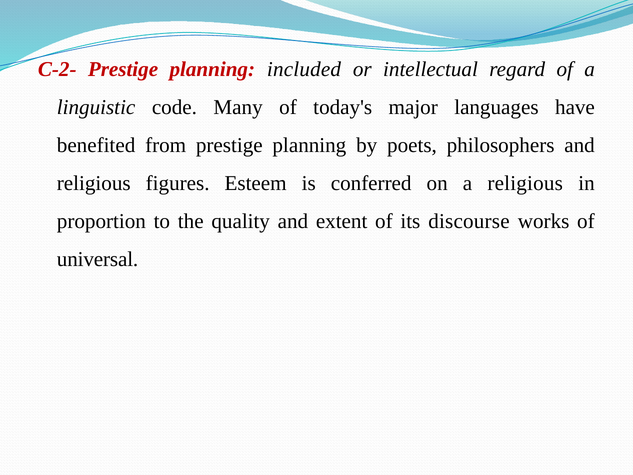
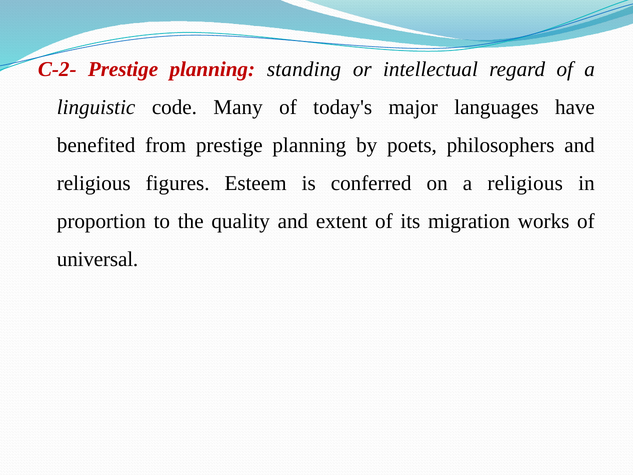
included: included -> standing (304, 69)
discourse: discourse -> migration (469, 221)
